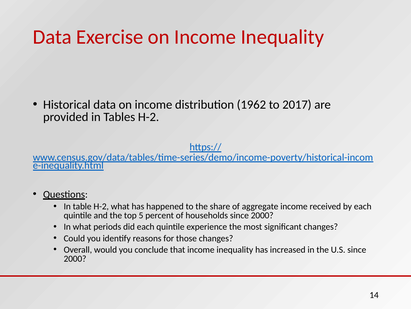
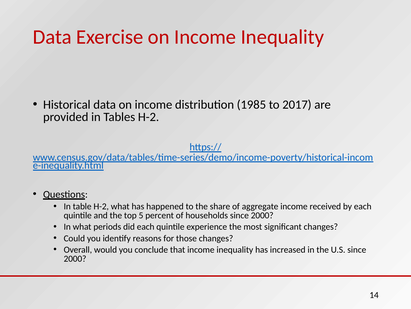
1962: 1962 -> 1985 (251, 104)
